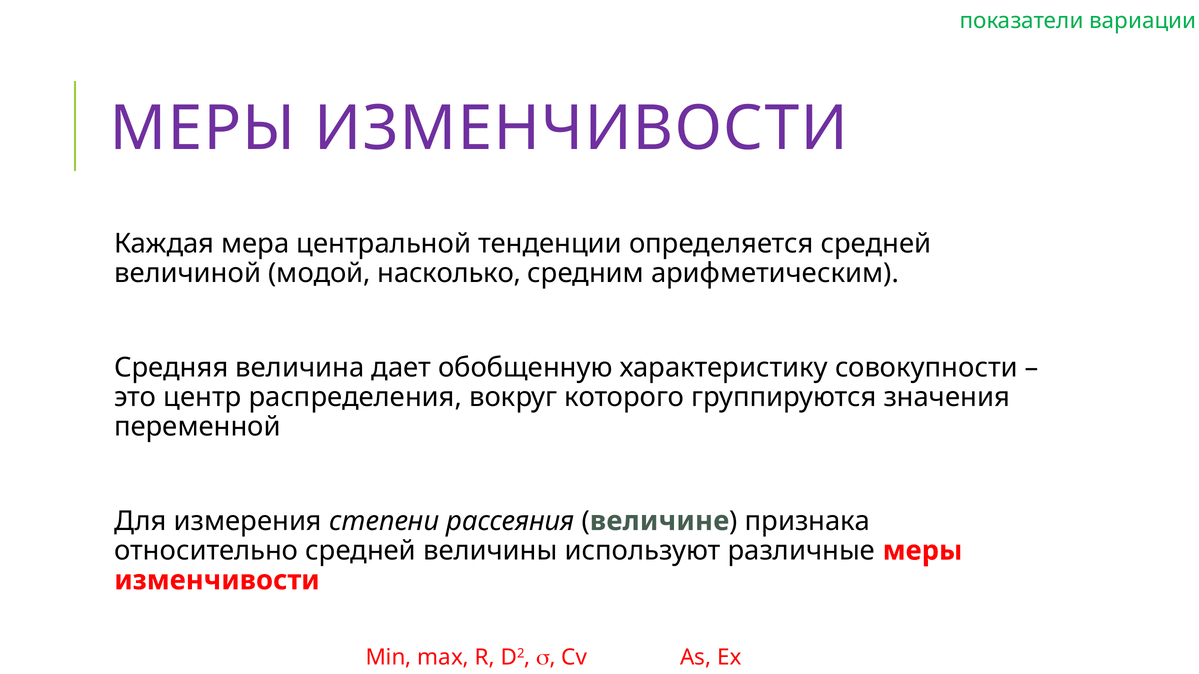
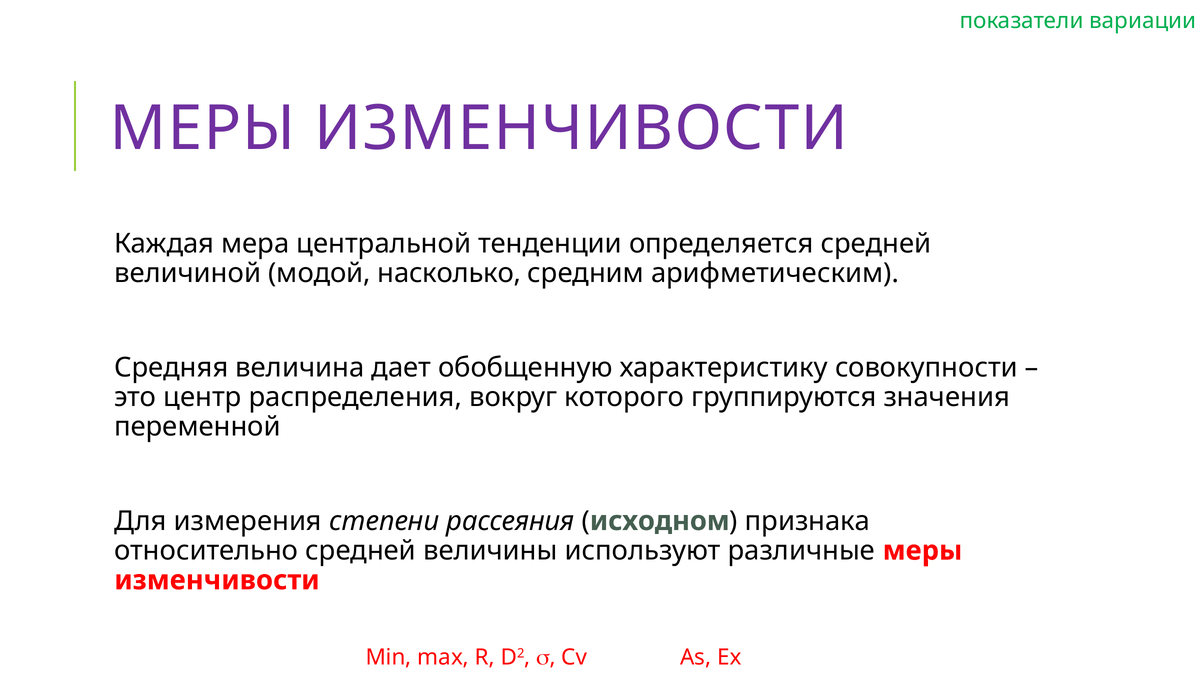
величине: величине -> исходном (660, 521)
